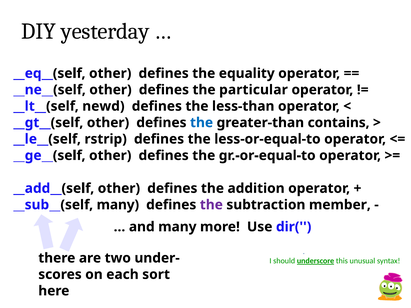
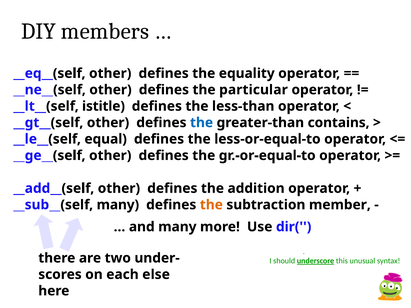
yesterday: yesterday -> members (105, 31)
newd: newd -> istitle (104, 106)
rstrip: rstrip -> equal (106, 139)
the colour: purple -> orange (211, 205)
sort: sort -> else (156, 275)
